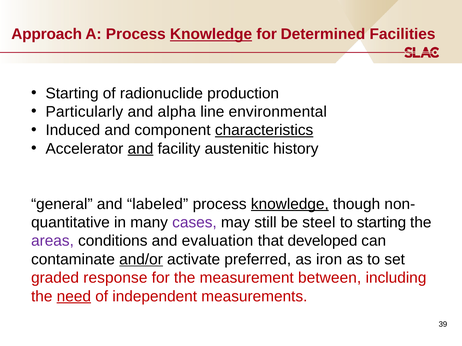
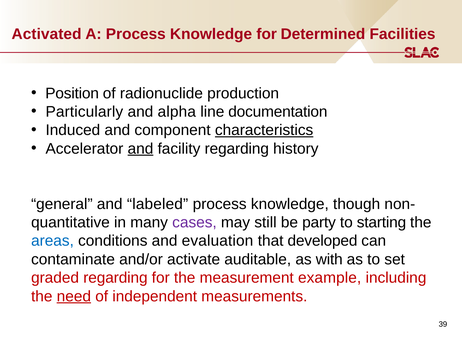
Approach: Approach -> Activated (47, 34)
Knowledge underline: present -> none (211, 34)
Starting: Starting -> Position (72, 93)
environmental: environmental -> documentation (278, 112)
facility austenitic: austenitic -> regarding (237, 149)
knowledge underline: present -> none (290, 204)
steel: steel -> party (319, 223)
areas colour: purple -> blue (52, 241)
and/or underline: present -> none (141, 260)
preferred: preferred -> auditable (258, 260)
iron: iron -> with (329, 260)
graded response: response -> regarding (115, 278)
between: between -> example (330, 278)
